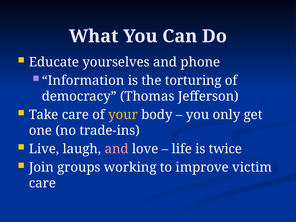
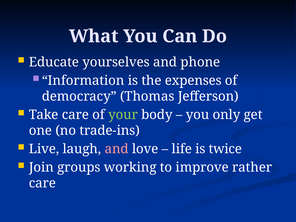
torturing: torturing -> expenses (193, 81)
your colour: yellow -> light green (123, 115)
victim: victim -> rather (252, 167)
